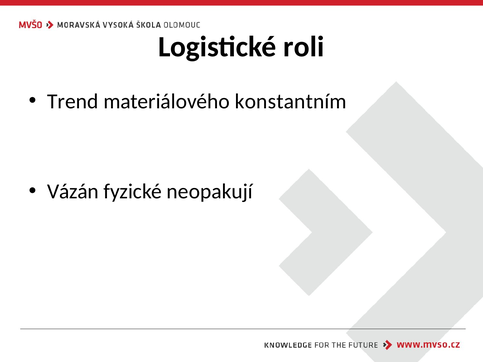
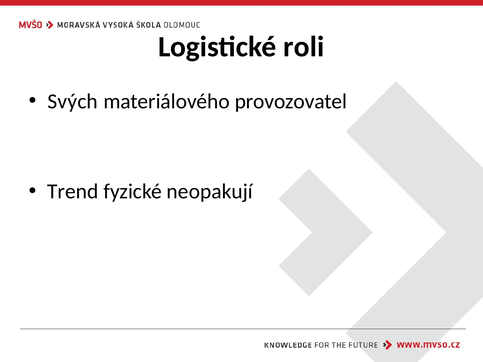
Trend: Trend -> Svých (73, 101)
konstantním: konstantním -> provozovatel (291, 101)
Vázán: Vázán -> Trend (73, 192)
